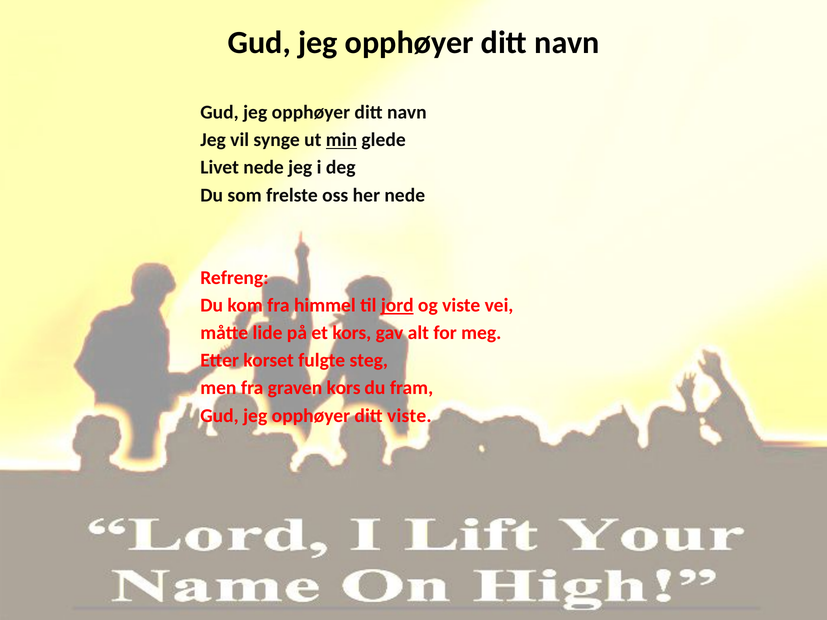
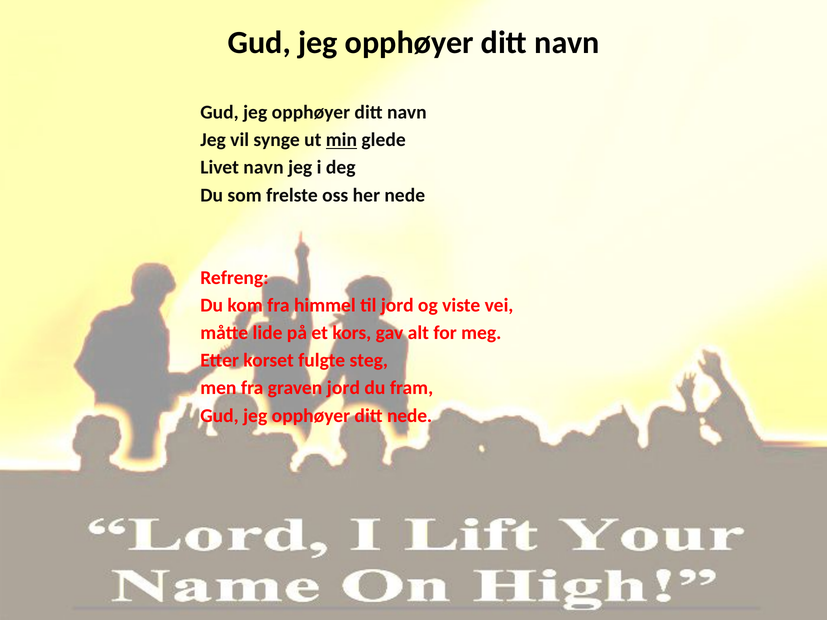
Livet nede: nede -> navn (263, 168)
jord underline: present -> none (397, 305)
graven kors: kors -> jord (343, 388)
ditt viste: viste -> nede (410, 416)
